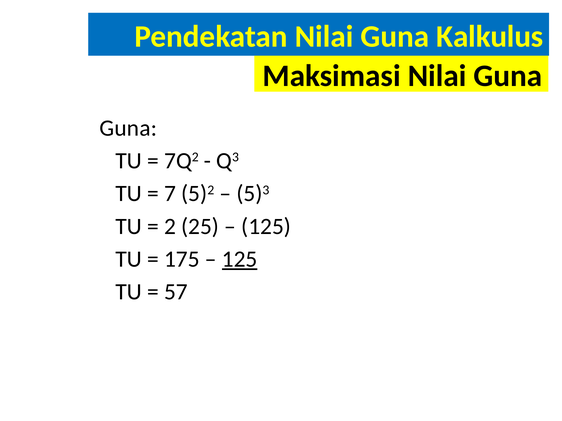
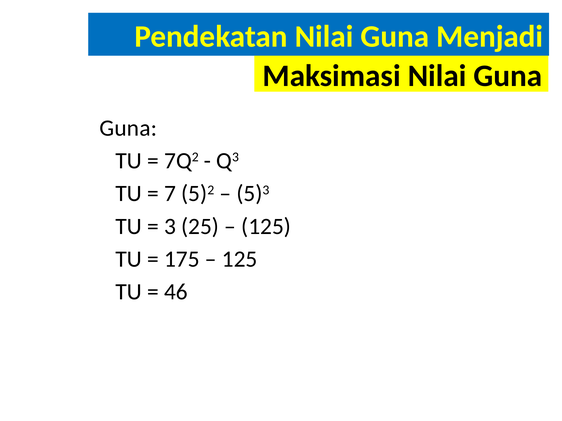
Kalkulus: Kalkulus -> Menjadi (490, 36)
2: 2 -> 3 (170, 227)
125 underline: present -> none (240, 259)
57: 57 -> 46 (176, 292)
